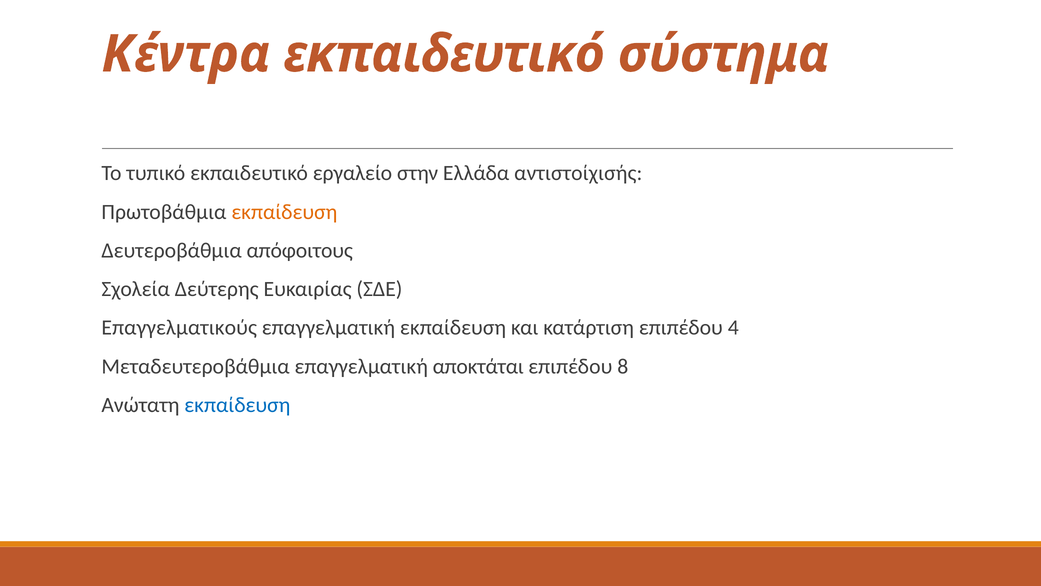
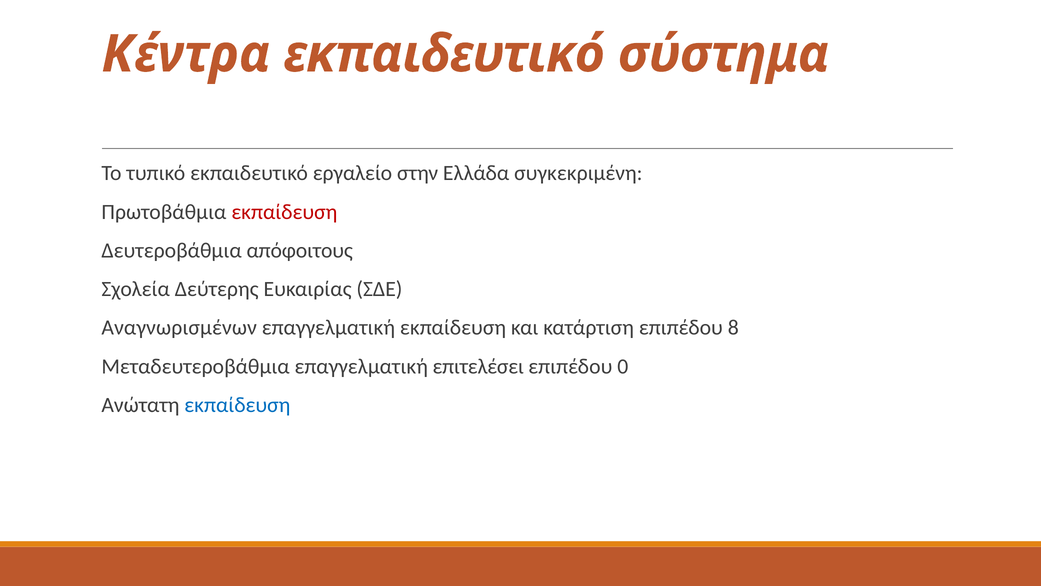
αντιστοίχισής: αντιστοίχισής -> συγκεκριμένη (578, 173)
εκπαίδευση colour: orange -> red (284, 212)
Επαγγελματικούς: Επαγγελματικούς -> Αναγνωρισμένων (179, 328)
4: 4 -> 8 (733, 328)
αποκτάται: αποκτάται -> επιτελέσει (478, 366)
8: 8 -> 0 (623, 366)
